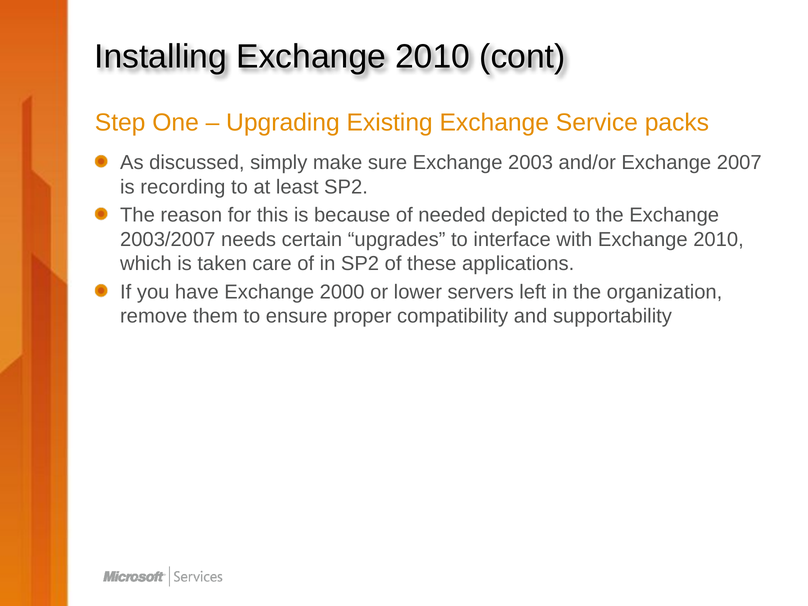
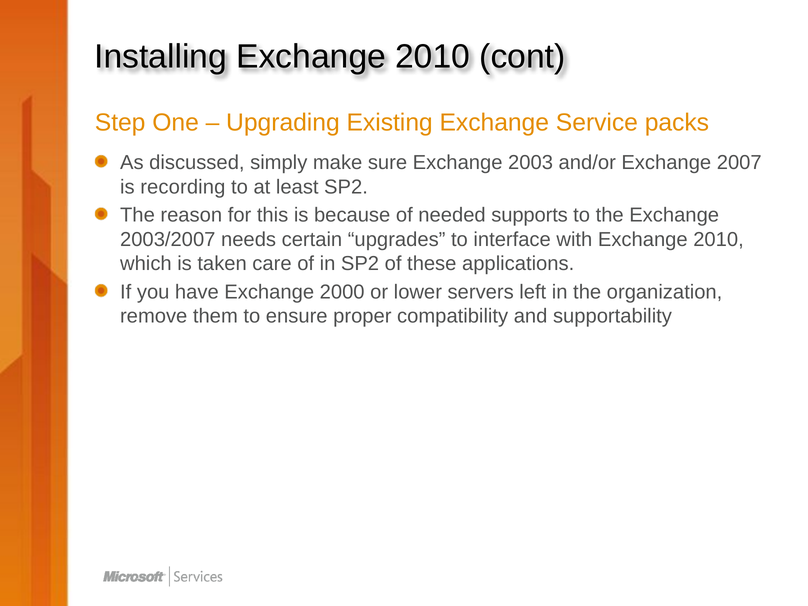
depicted: depicted -> supports (530, 215)
